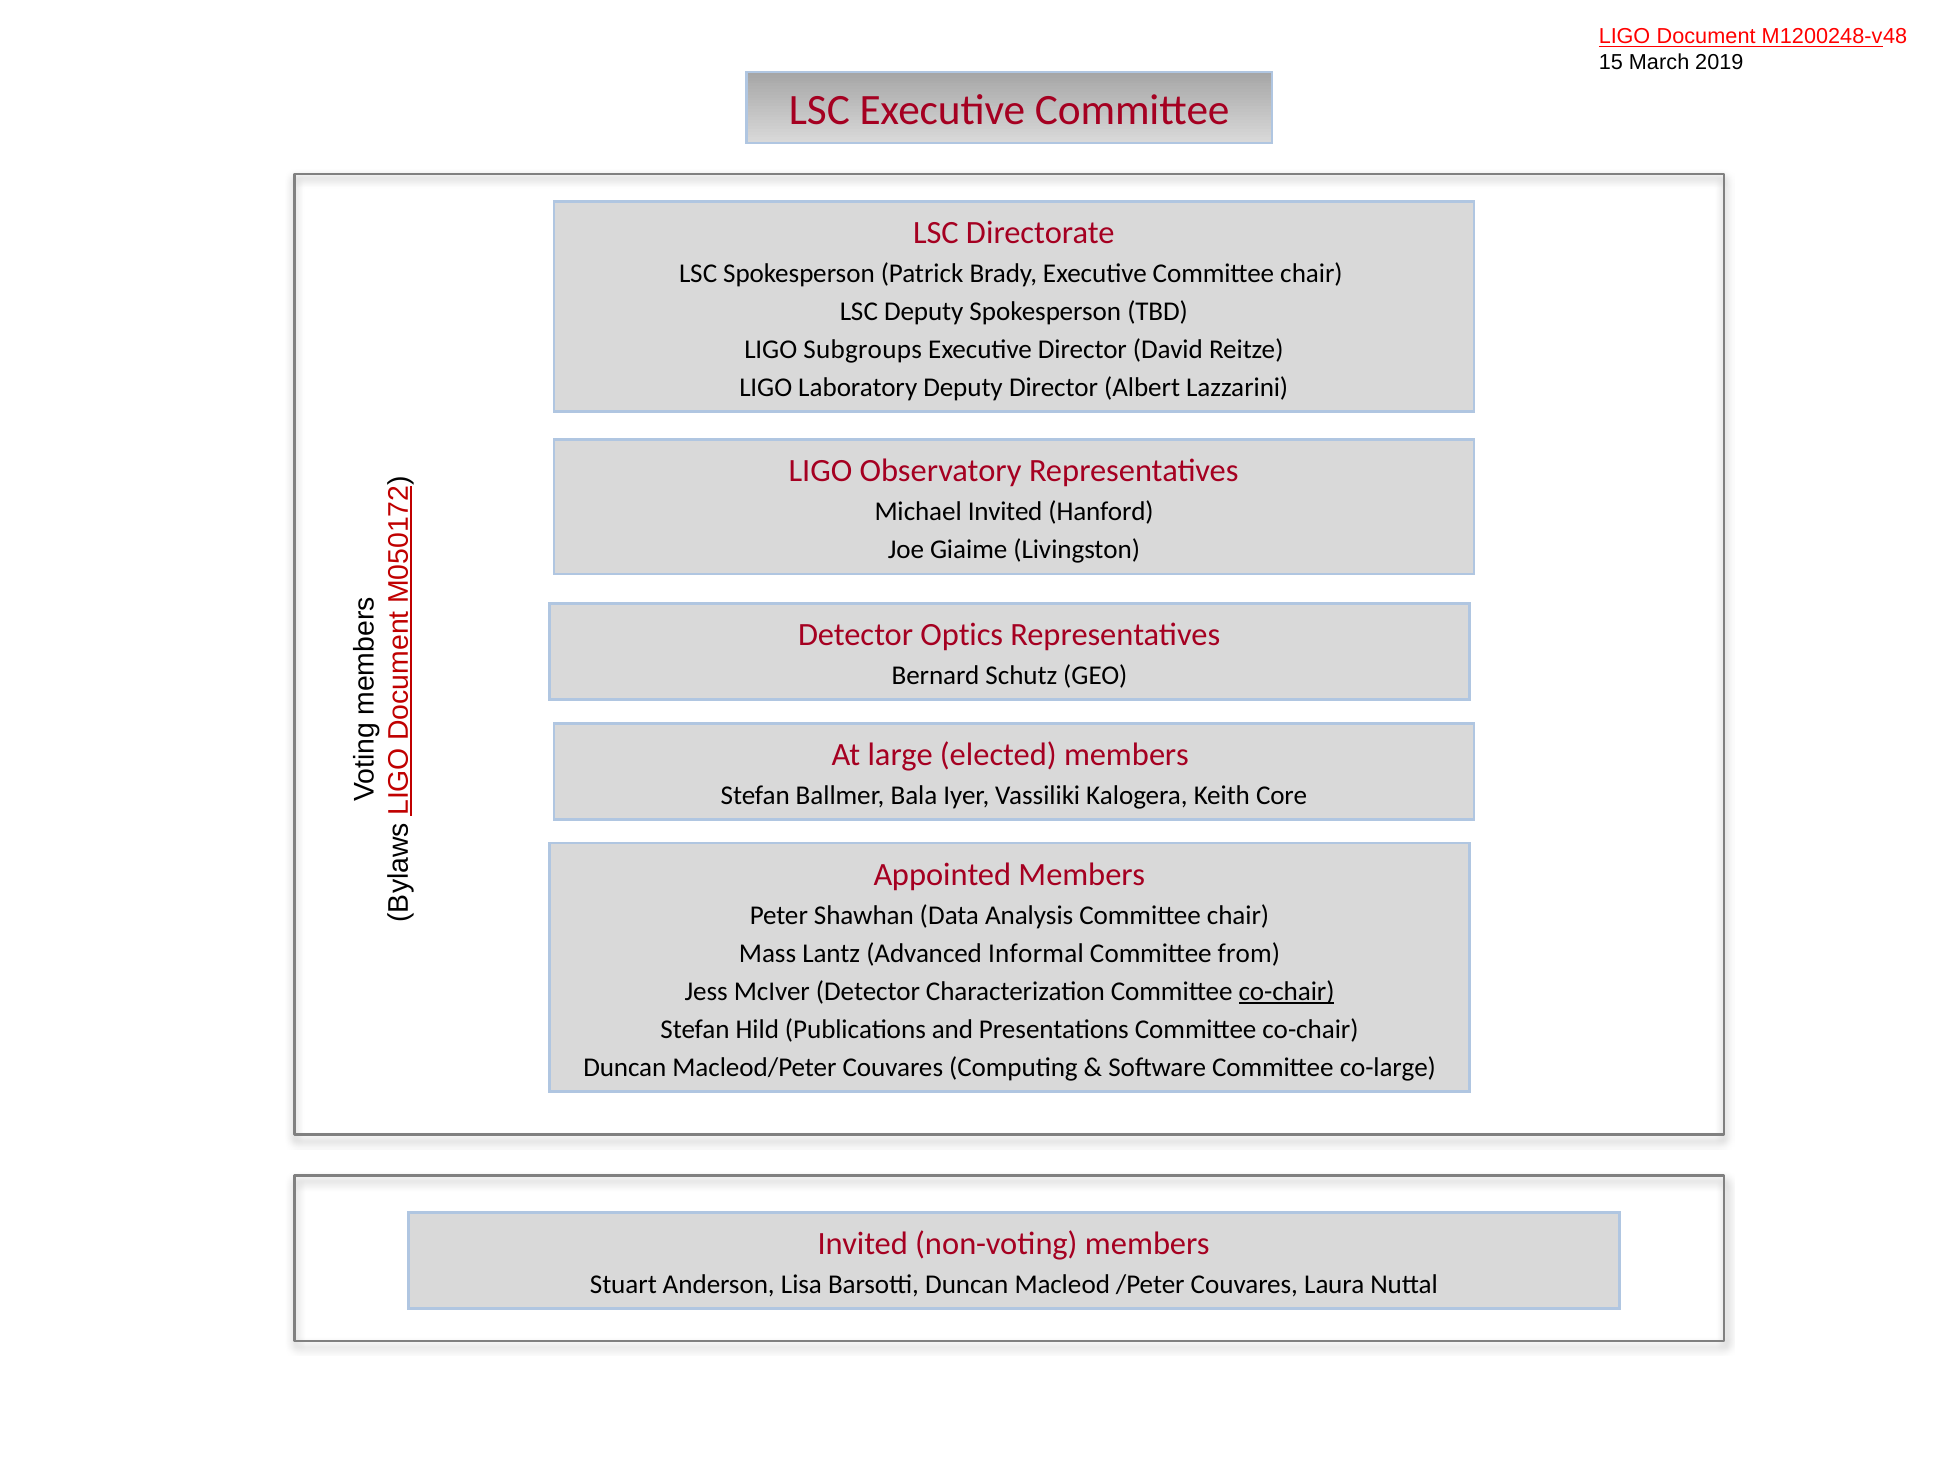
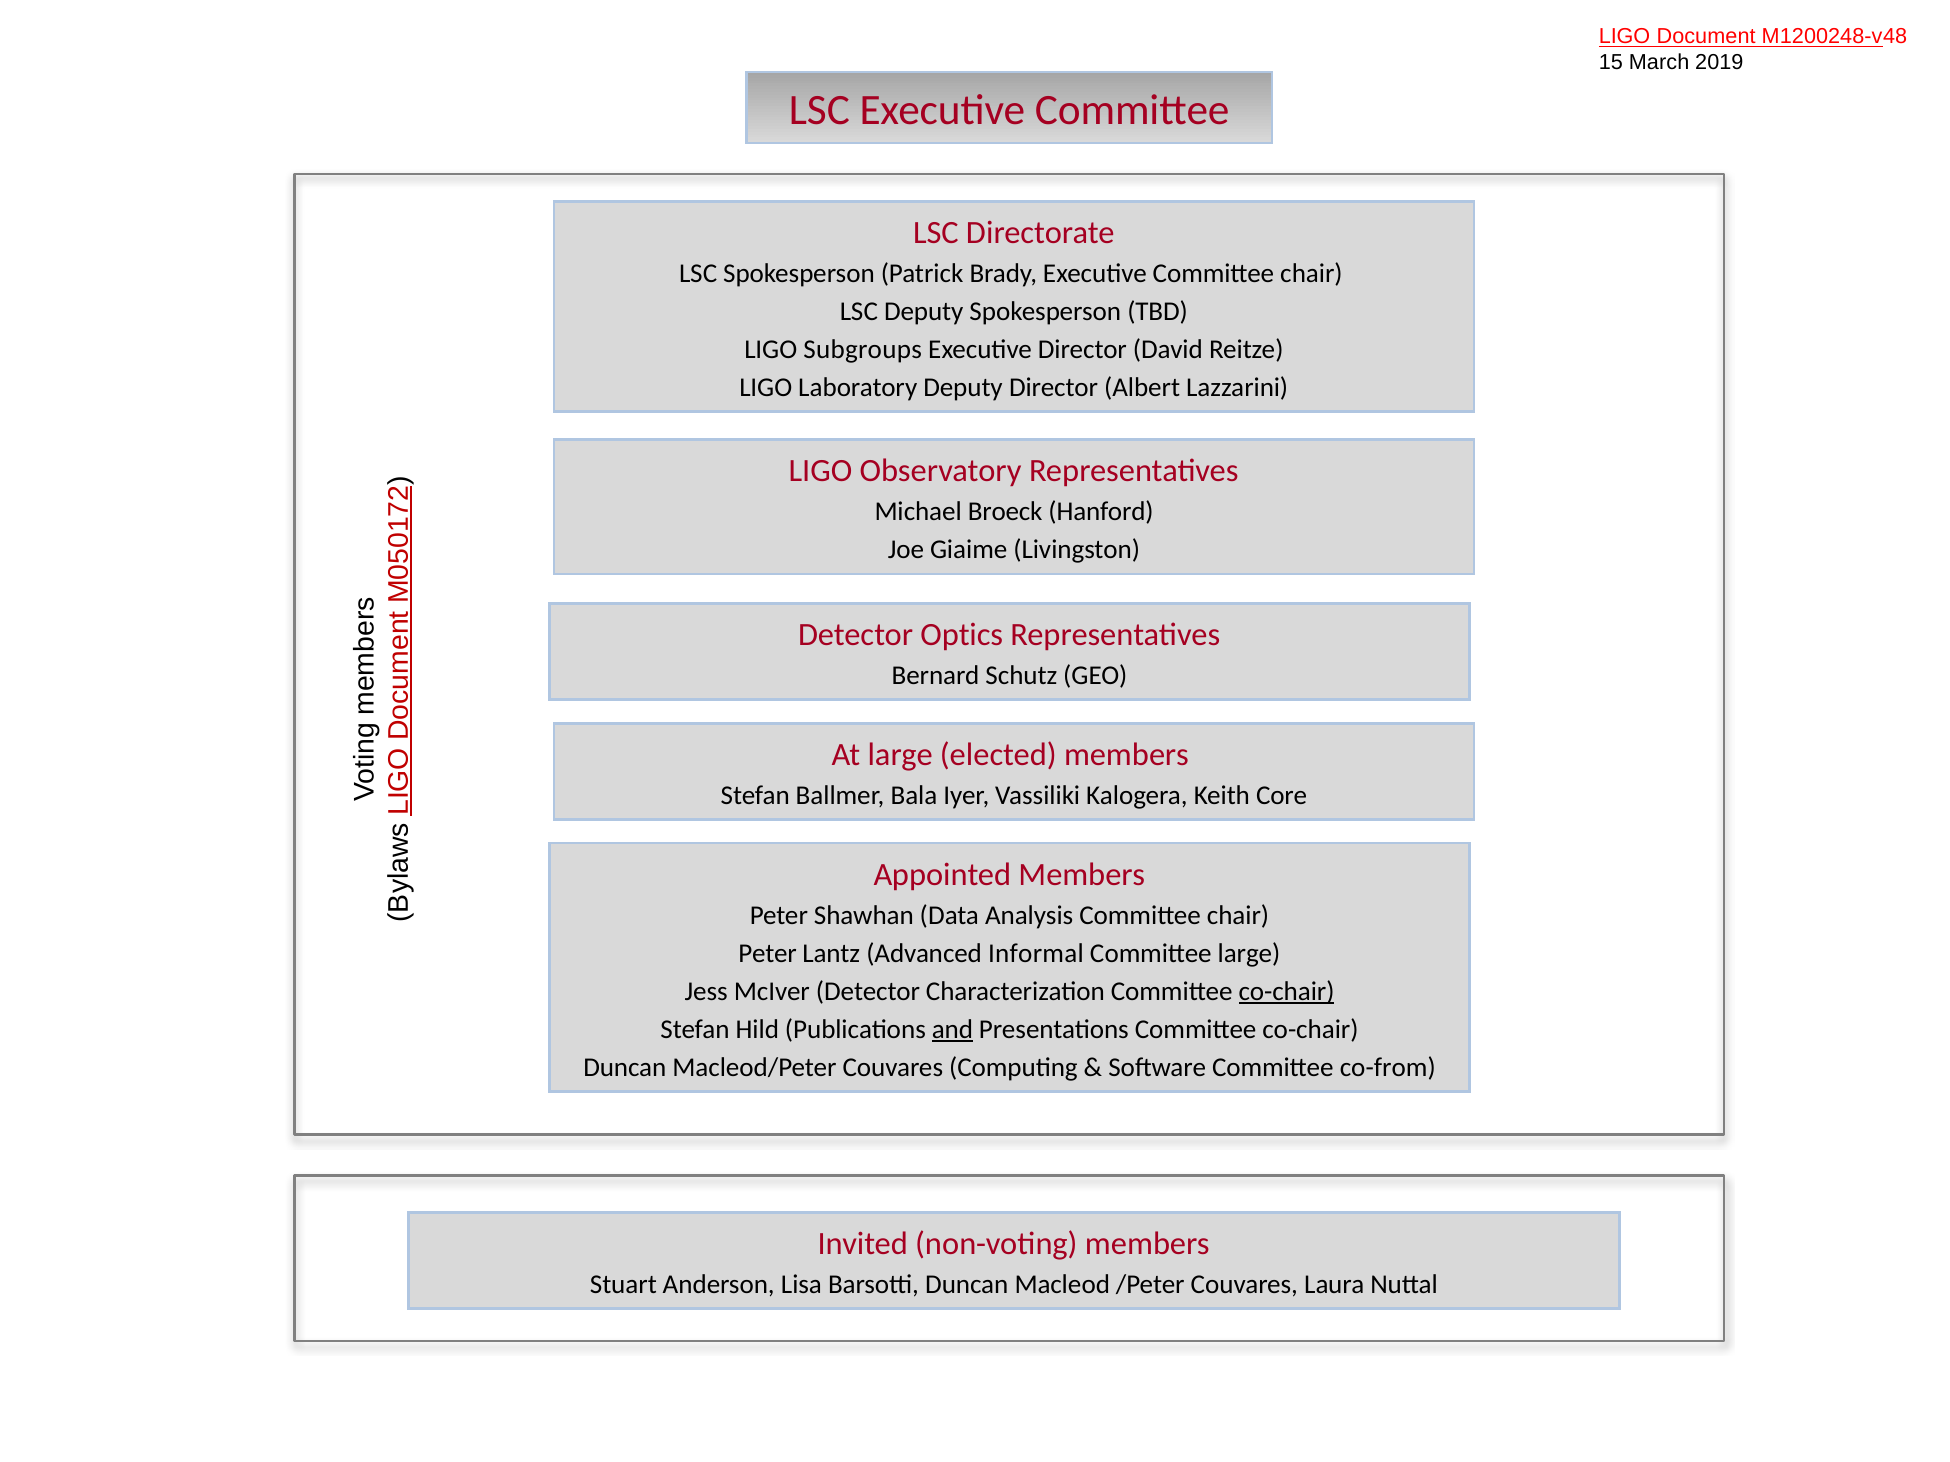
Michael Invited: Invited -> Broeck (1005, 512)
Mass: Mass -> Peter (768, 954)
Committee from: from -> large (1249, 954)
and underline: none -> present (952, 1030)
co-large: co-large -> co-from (1388, 1068)
